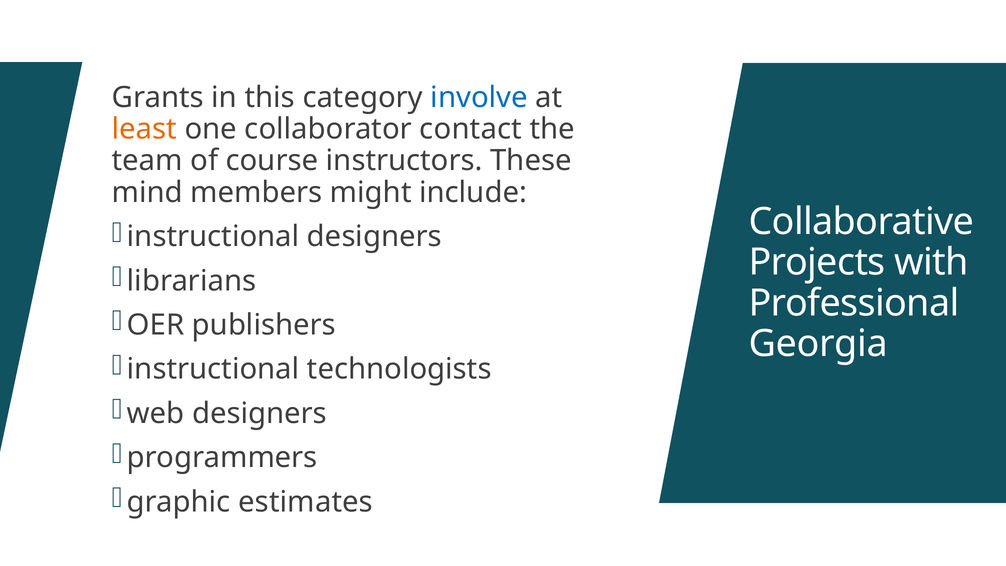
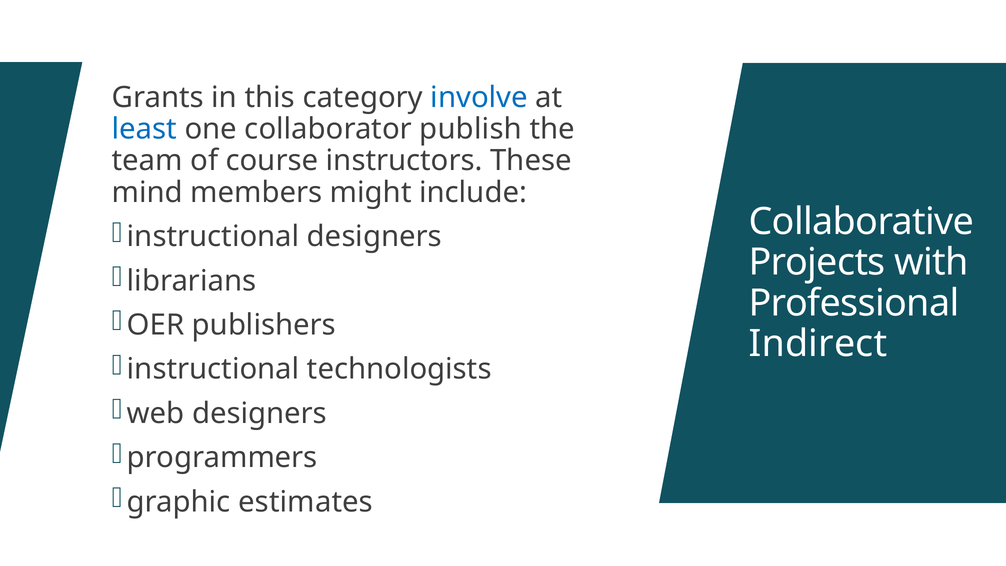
least colour: orange -> blue (144, 129)
contact: contact -> publish (471, 129)
Georgia: Georgia -> Indirect (818, 344)
